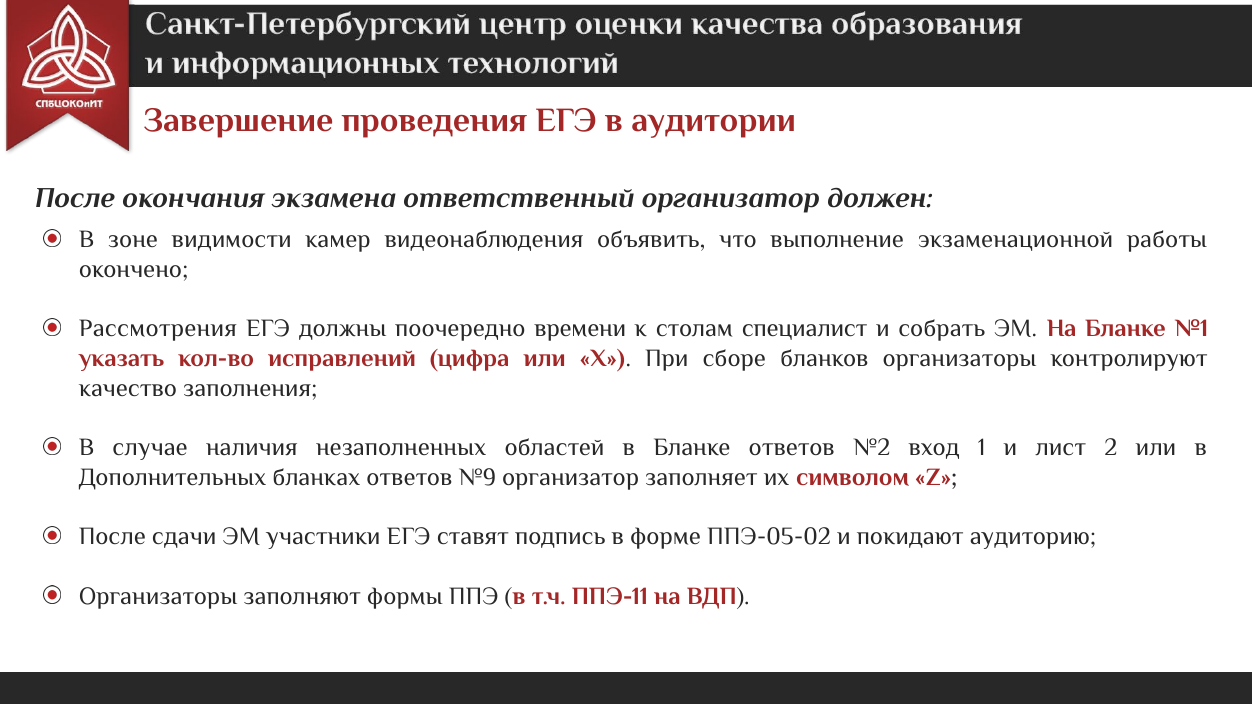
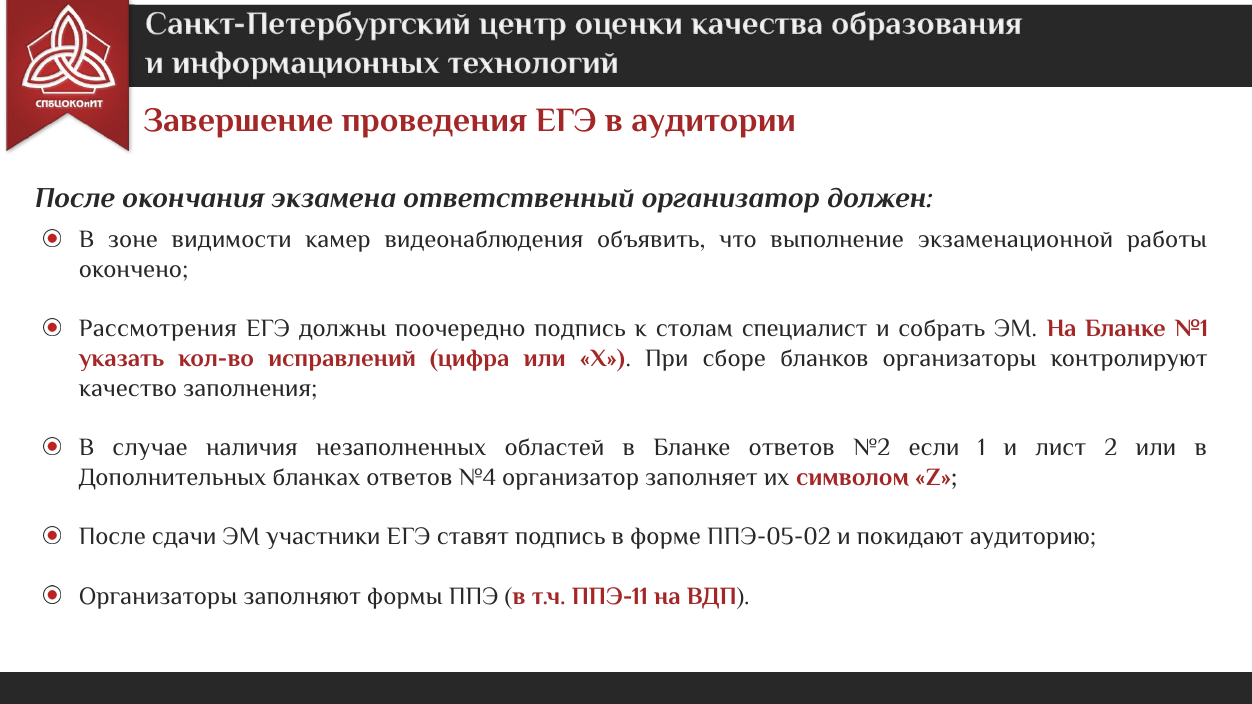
поочередно времени: времени -> подпись (580, 329)
вход: вход -> если (934, 448)
№9: №9 -> №4 (477, 477)
